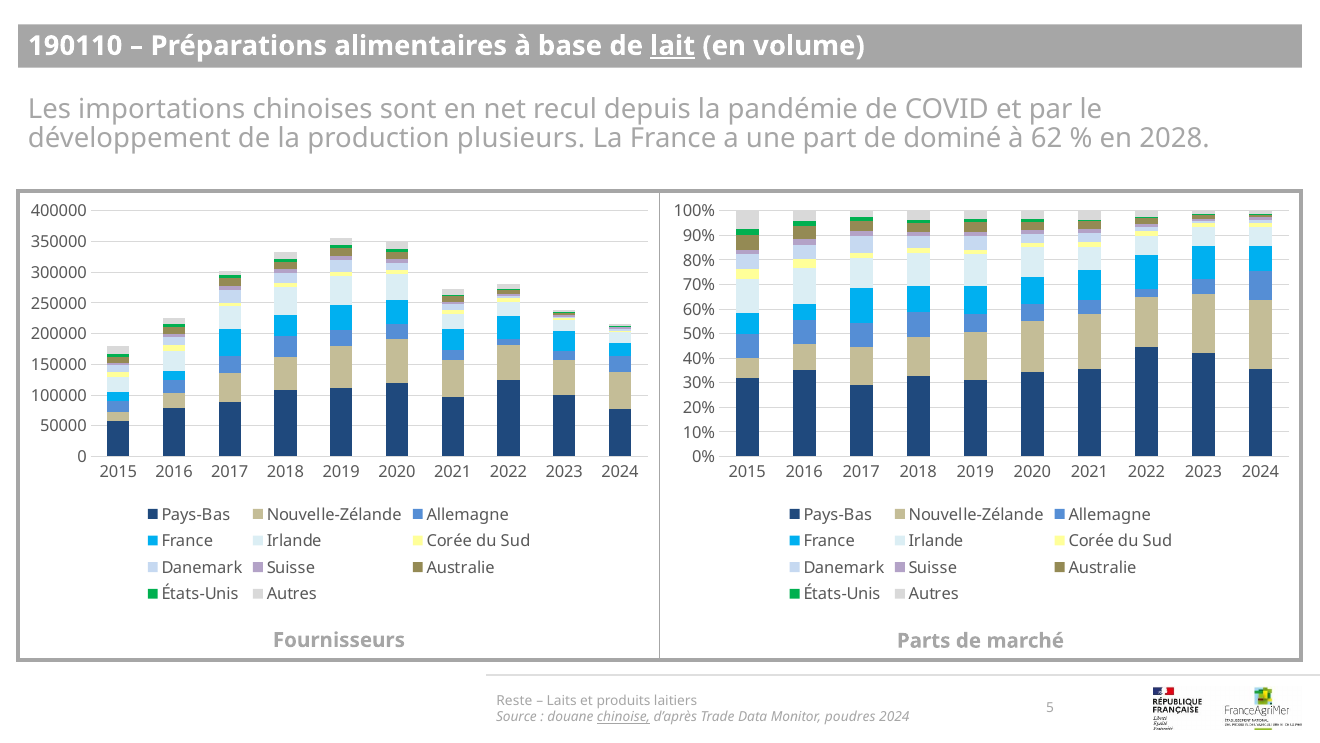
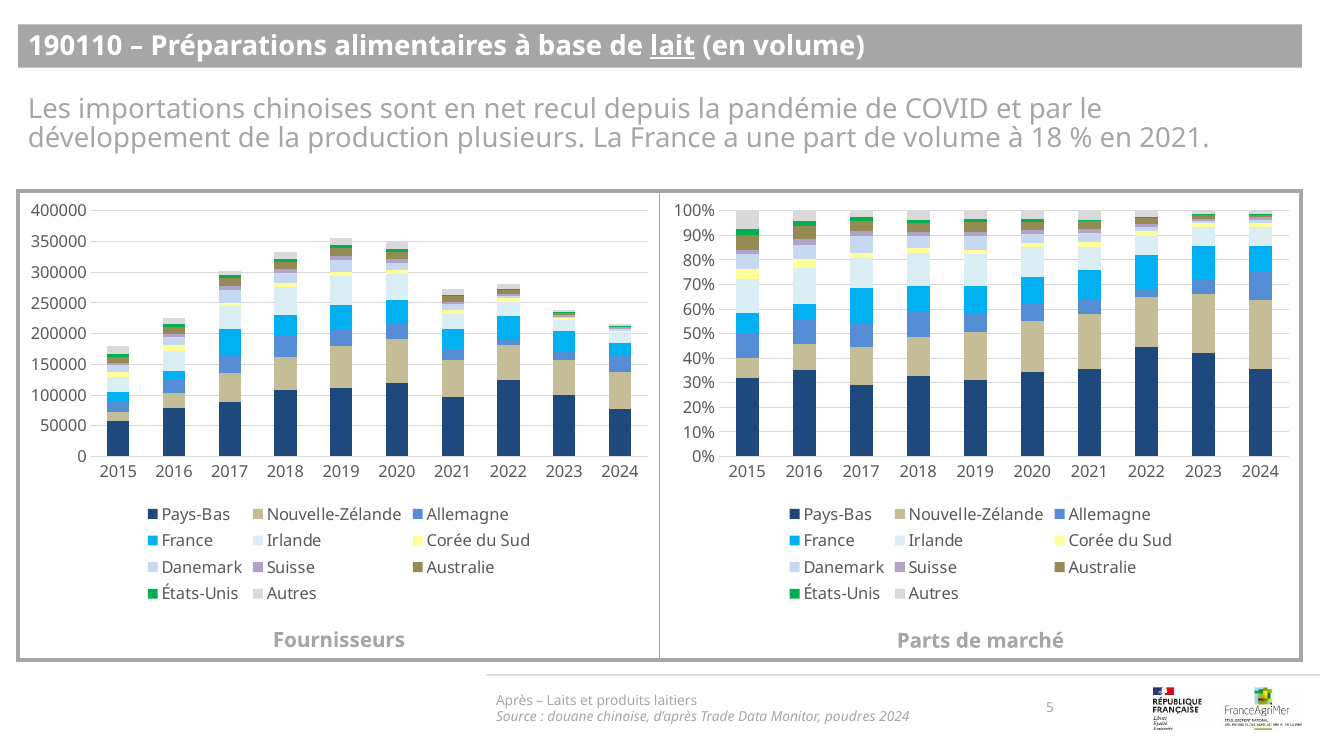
de dominé: dominé -> volume (952, 139)
62: 62 -> 18 (1047, 139)
en 2028: 2028 -> 2021 (1175, 139)
Reste: Reste -> Après (514, 700)
chinoise underline: present -> none (624, 717)
